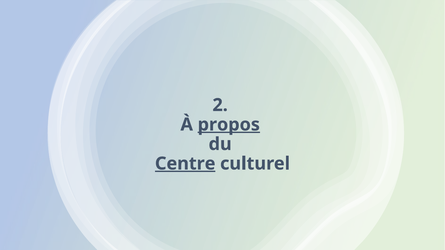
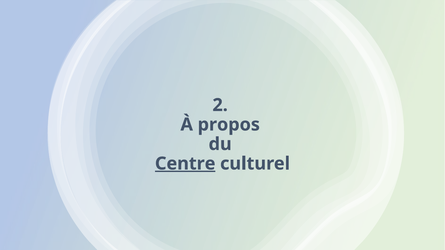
propos underline: present -> none (229, 125)
